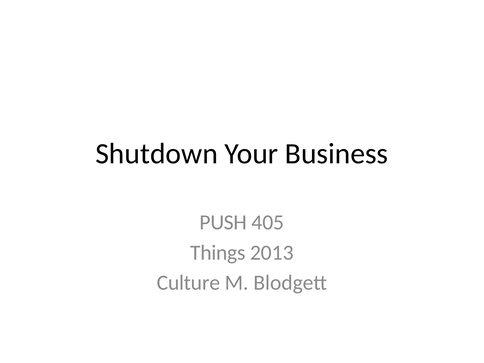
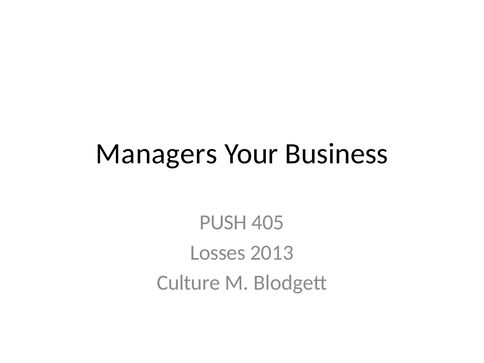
Shutdown: Shutdown -> Managers (156, 154)
Things: Things -> Losses (218, 253)
